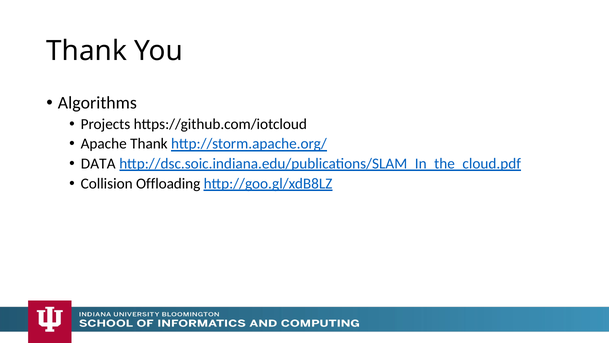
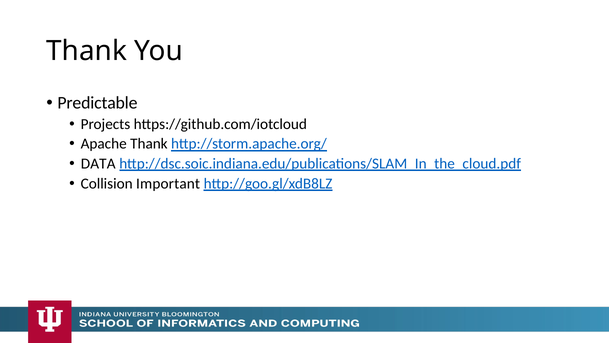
Algorithms: Algorithms -> Predictable (97, 103)
Offloading: Offloading -> Important (168, 184)
